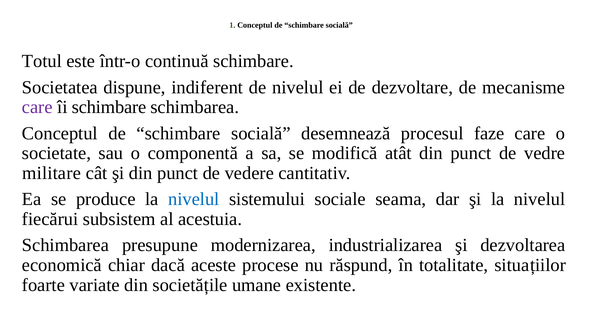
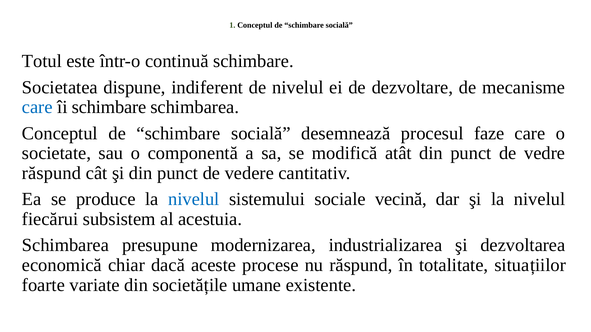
care colour: purple -> blue (37, 107)
militare: militare -> răspund (52, 173)
seama: seama -> vecină (401, 199)
